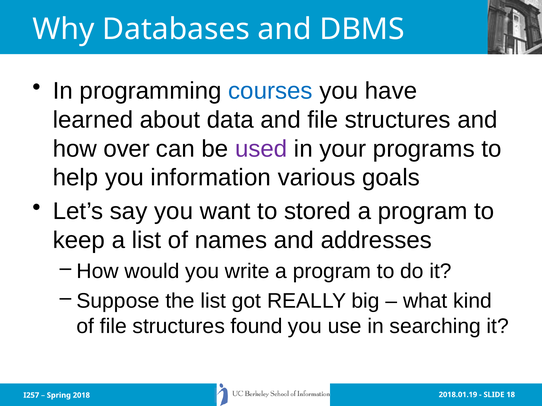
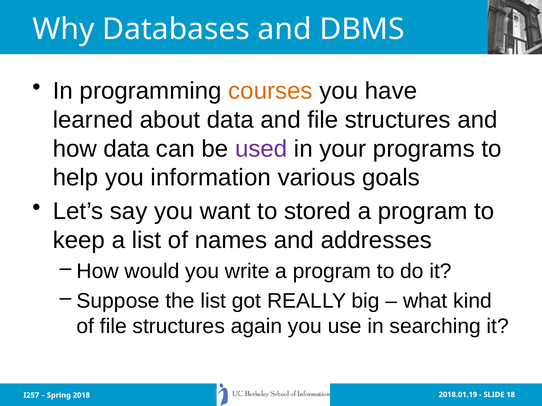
courses colour: blue -> orange (270, 91)
how over: over -> data (127, 149)
found: found -> again (256, 326)
